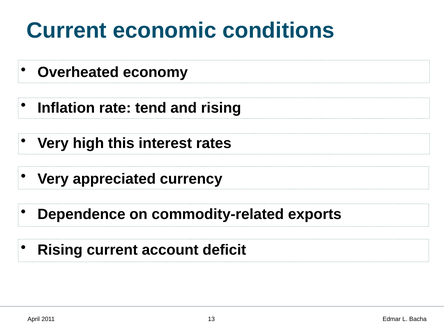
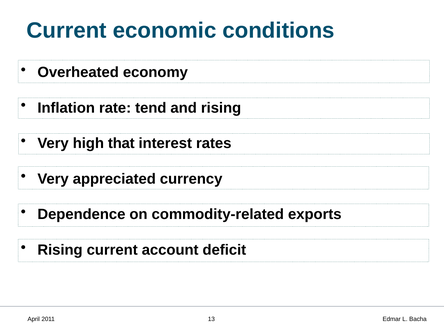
this: this -> that (121, 143)
